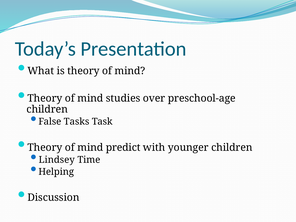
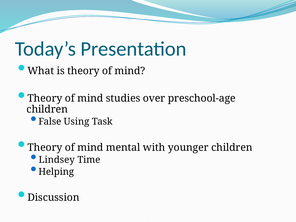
Tasks: Tasks -> Using (77, 122)
predict: predict -> mental (123, 147)
